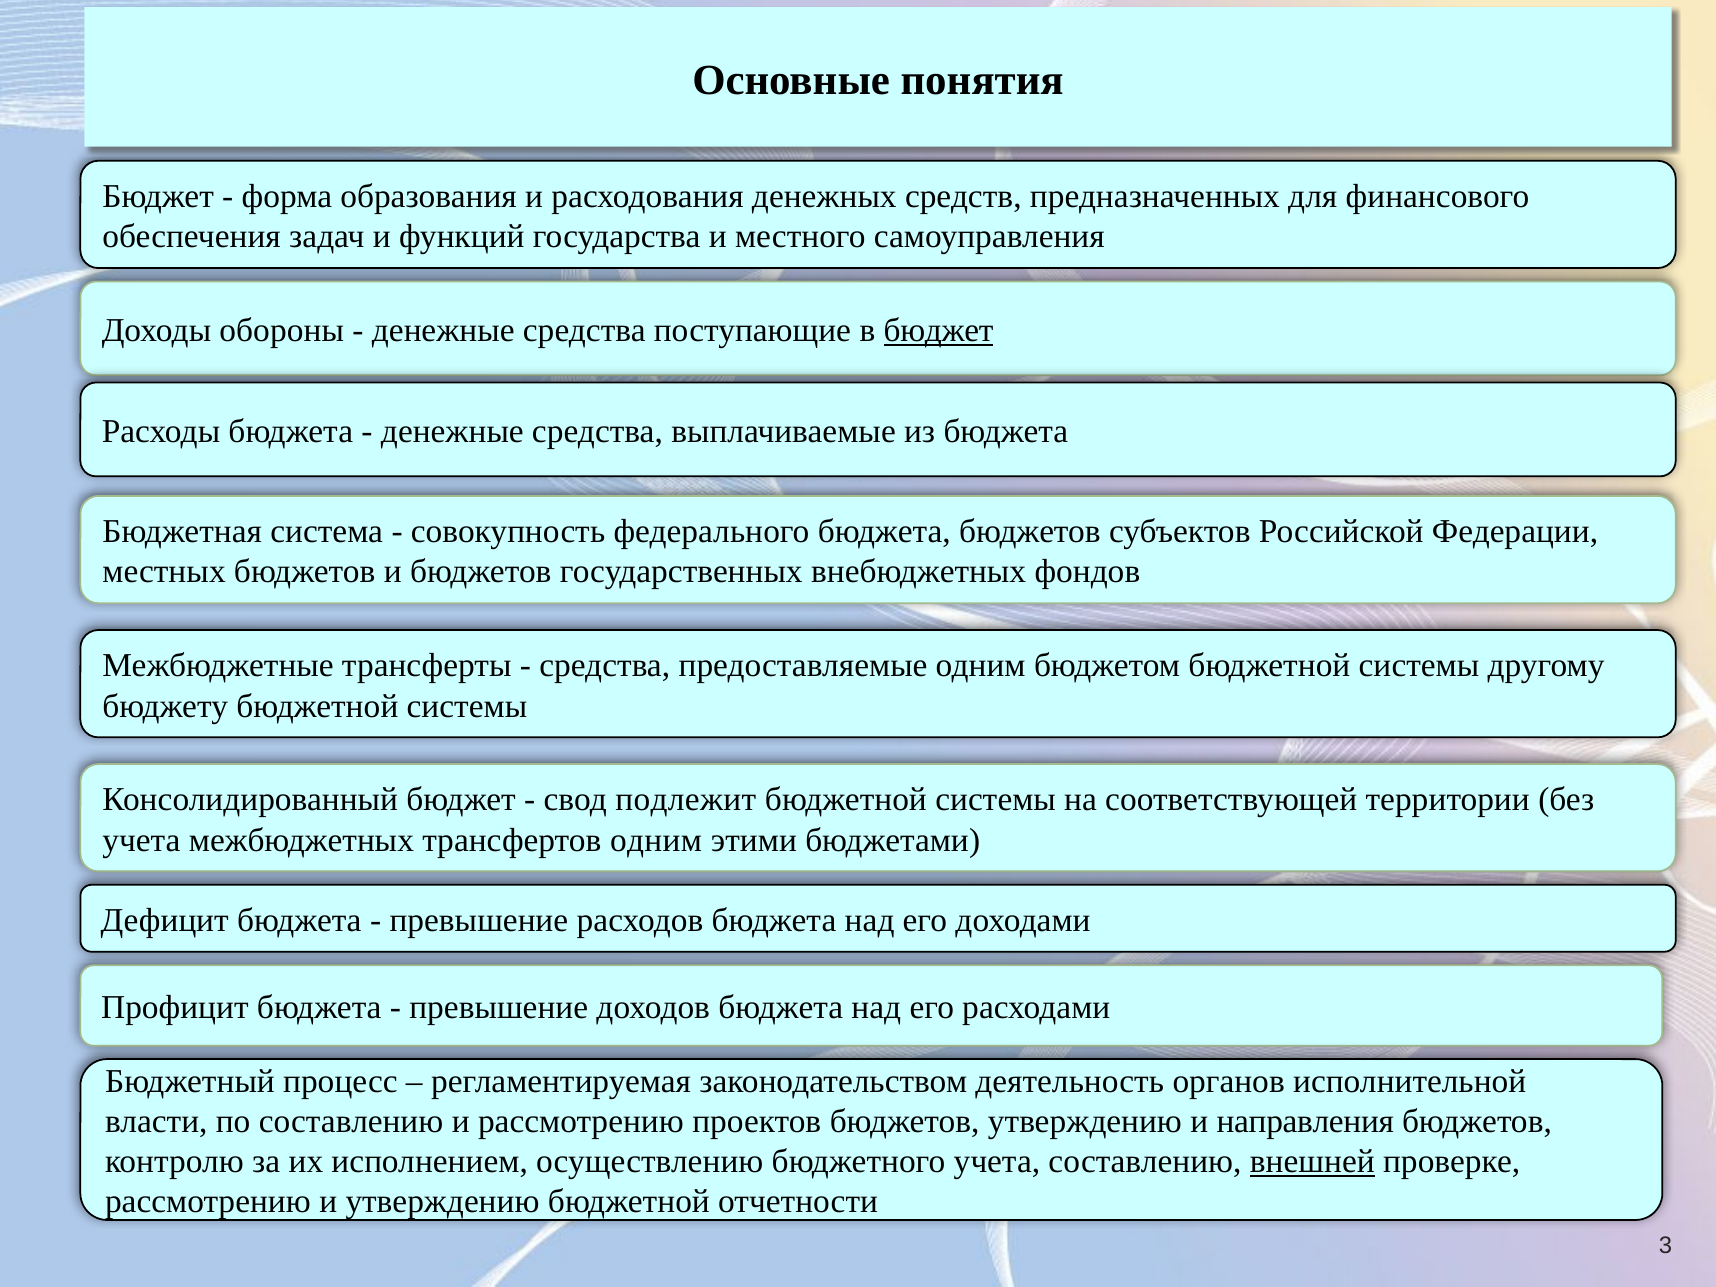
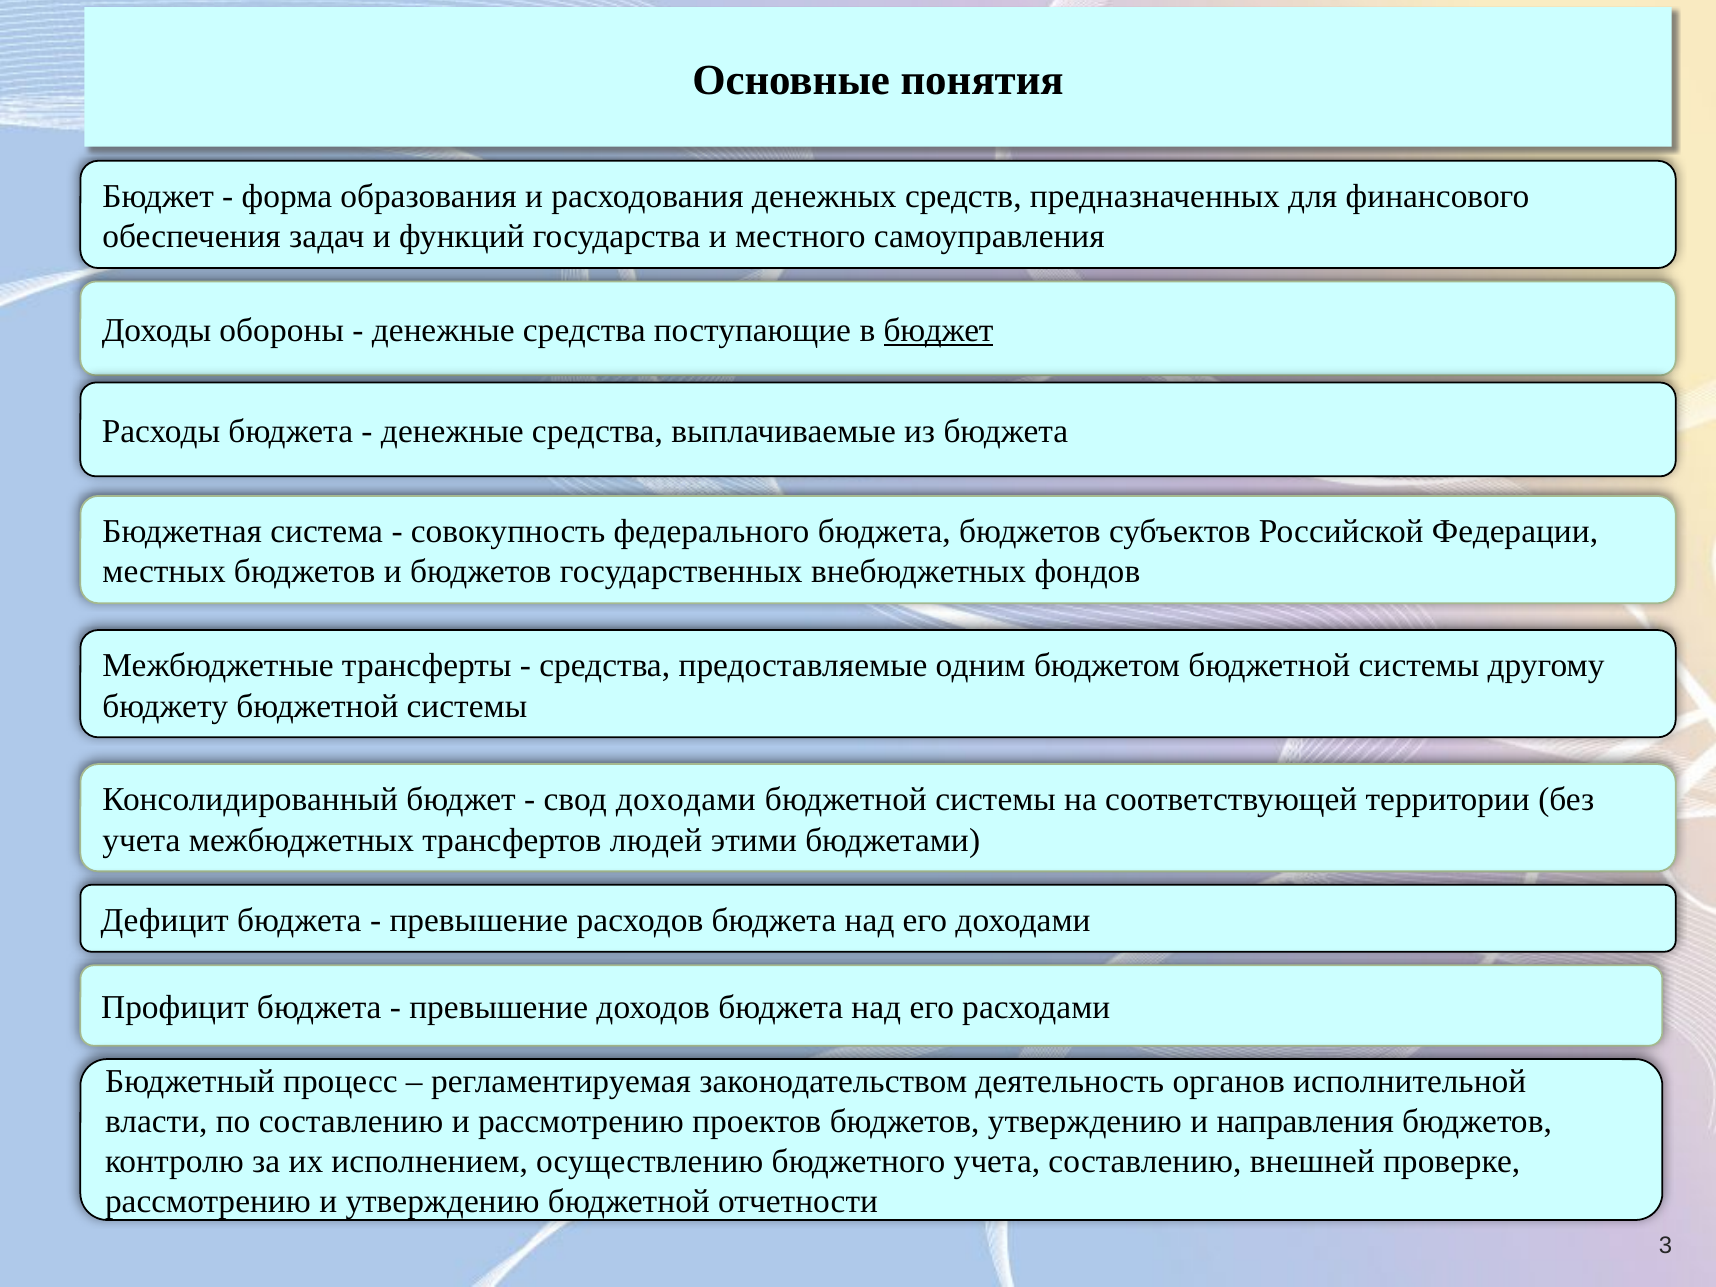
свод подлежит: подлежит -> доходами (686, 800)
трансфертов одним: одним -> людей (656, 840)
внешней underline: present -> none (1312, 1162)
